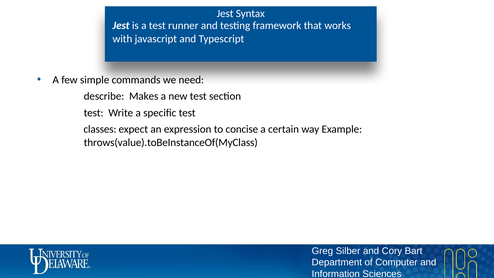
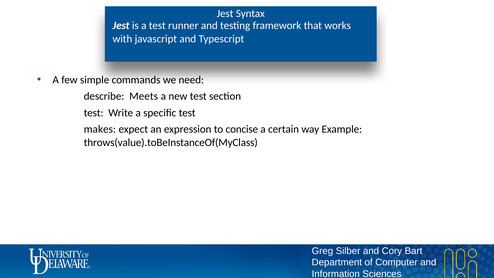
Makes: Makes -> Meets (144, 96)
classes: classes -> makes (100, 129)
